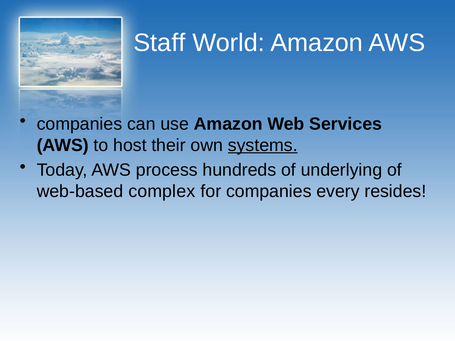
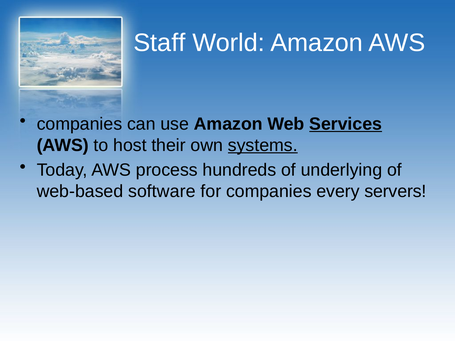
Services underline: none -> present (346, 124)
complex: complex -> software (162, 191)
resides: resides -> servers (395, 191)
